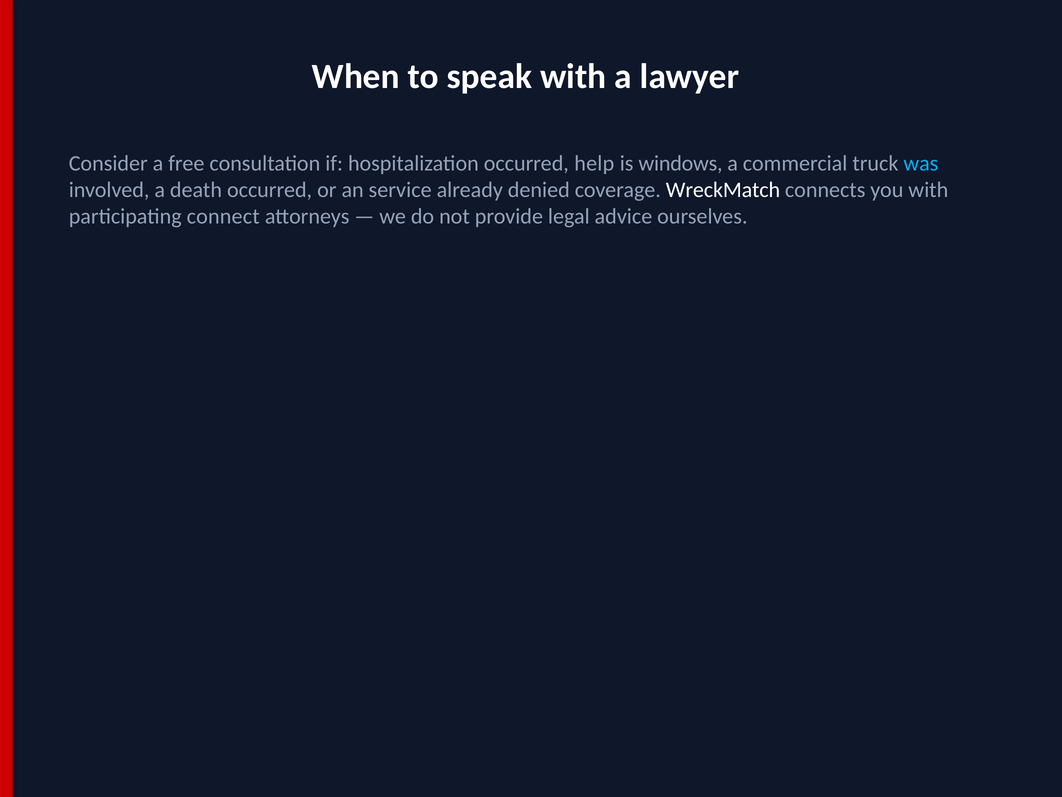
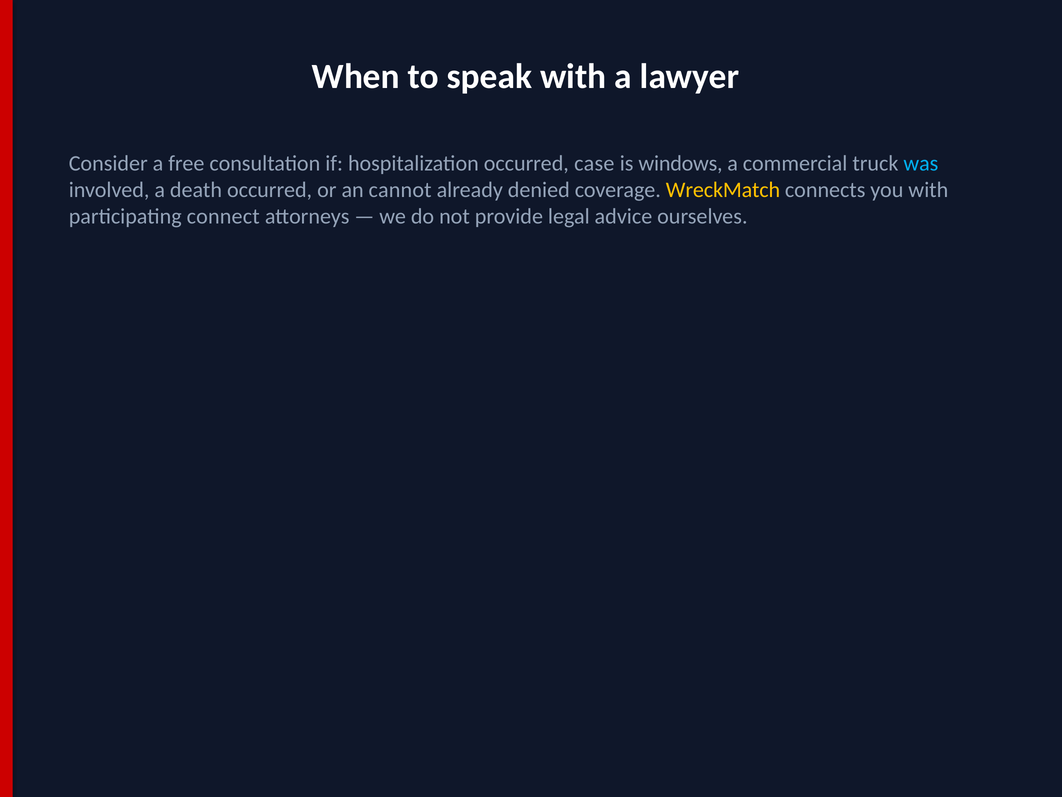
help: help -> case (594, 163)
service: service -> cannot (400, 190)
WreckMatch colour: white -> yellow (723, 190)
